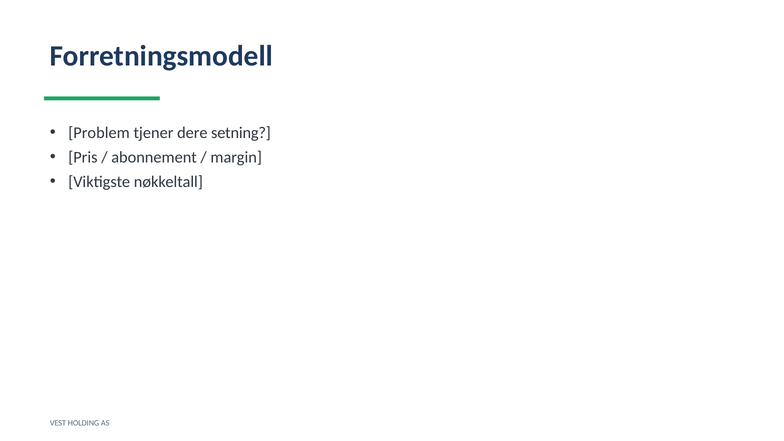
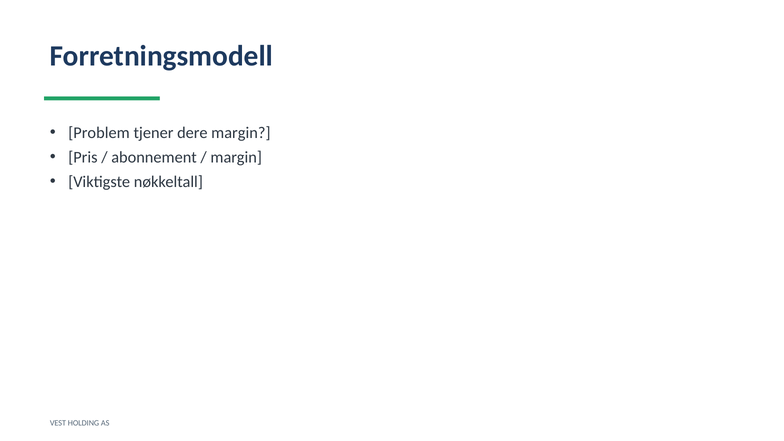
dere setning: setning -> margin (241, 133)
